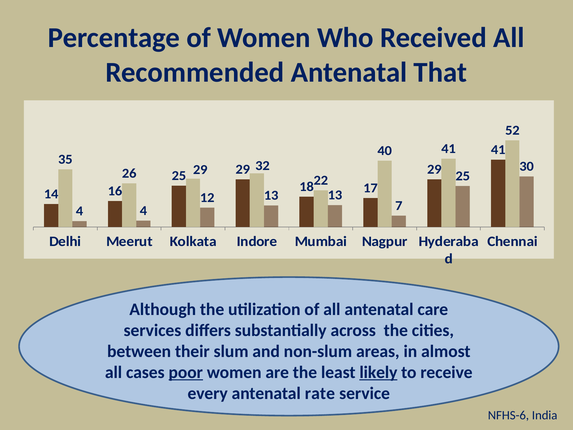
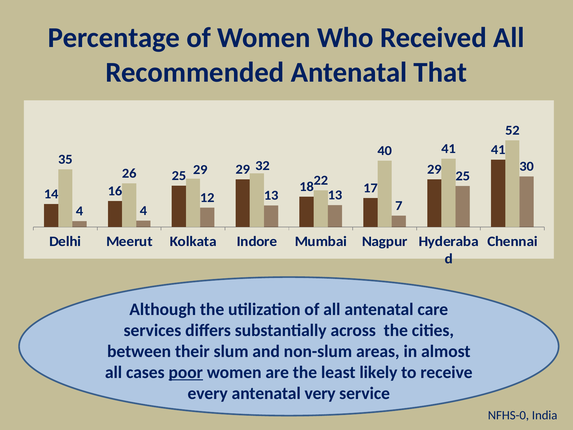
likely underline: present -> none (378, 372)
rate: rate -> very (320, 393)
NFHS-6: NFHS-6 -> NFHS-0 (508, 415)
